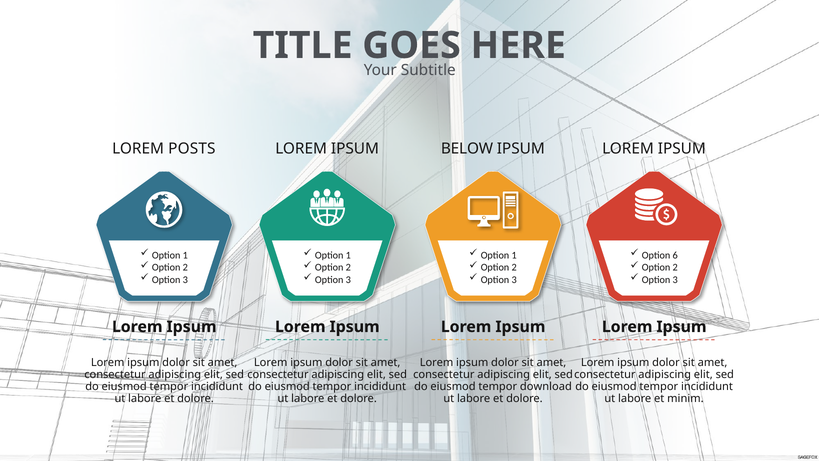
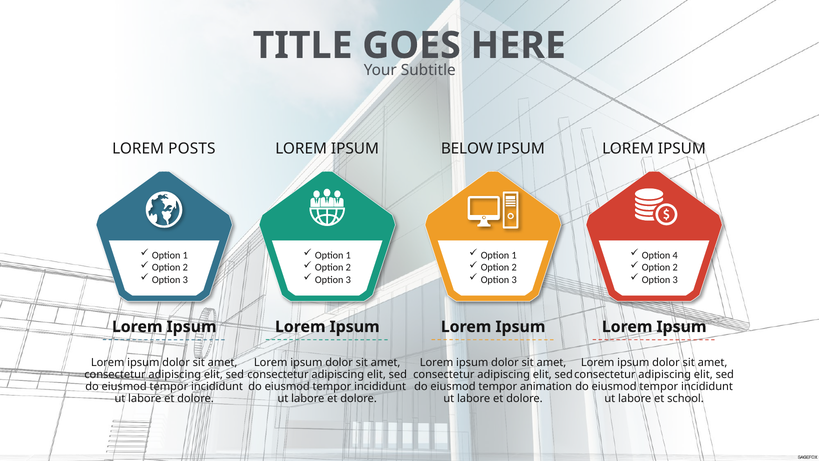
6: 6 -> 4 (675, 255)
download: download -> animation (546, 386)
minim: minim -> school (685, 398)
